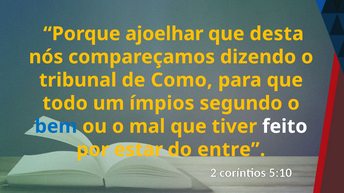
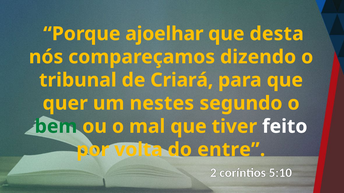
Como: Como -> Criará (182, 80)
todo: todo -> quer (65, 104)
ímpios: ímpios -> nestes (162, 104)
bem colour: blue -> green (56, 127)
estar: estar -> volta (139, 150)
